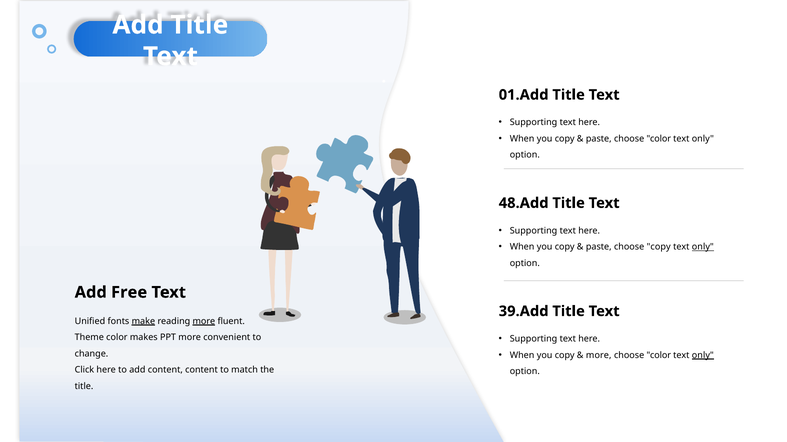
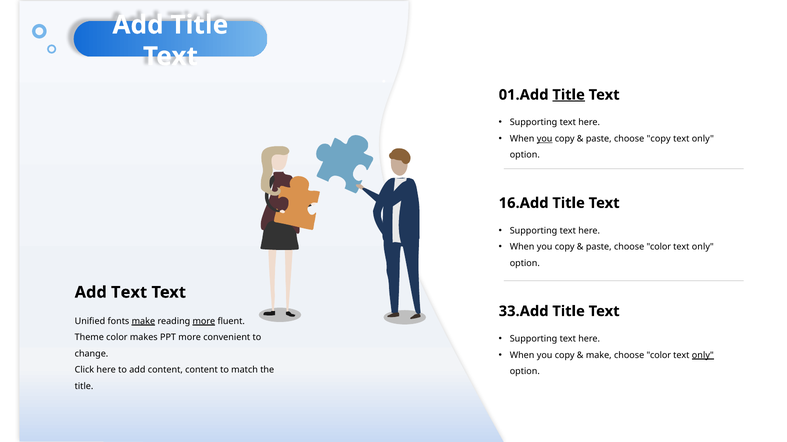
Title underline: none -> present (569, 95)
you underline: none -> present (545, 139)
paste choose color: color -> copy (659, 139)
48.Add: 48.Add -> 16.Add (524, 203)
paste choose copy: copy -> color (659, 247)
only underline: present -> none (703, 247)
Add Free: Free -> Text (129, 293)
39.Add: 39.Add -> 33.Add (524, 312)
more: more -> make (599, 356)
